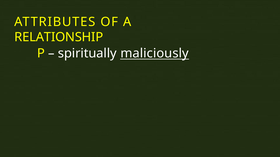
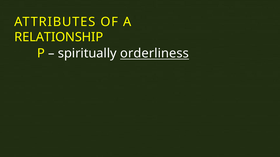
maliciously: maliciously -> orderliness (155, 53)
